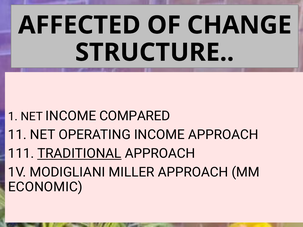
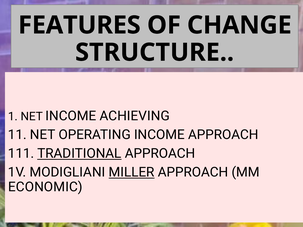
AFFECTED: AFFECTED -> FEATURES (79, 25)
COMPARED: COMPARED -> ACHIEVING (135, 116)
MILLER underline: none -> present (132, 172)
